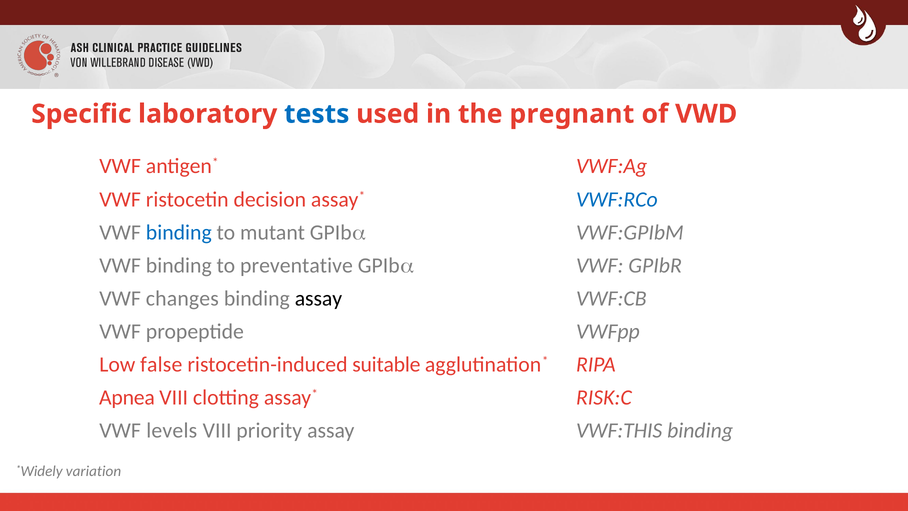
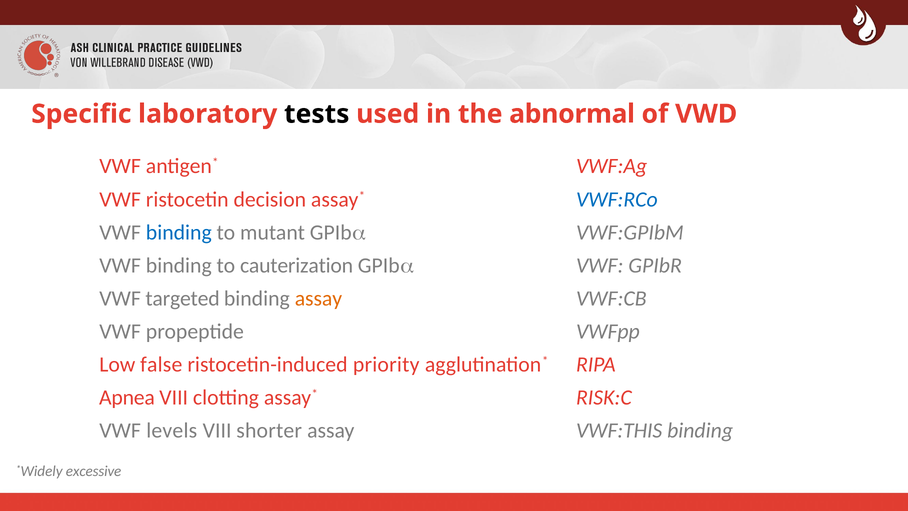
tests colour: blue -> black (317, 114)
pregnant: pregnant -> abnormal (572, 114)
preventative: preventative -> cauterization (297, 266)
changes: changes -> targeted (183, 299)
assay colour: black -> orange (318, 299)
suitable: suitable -> priority (386, 364)
priority: priority -> shorter (269, 430)
variation: variation -> excessive (94, 471)
